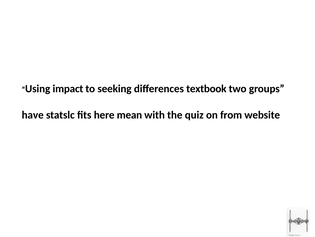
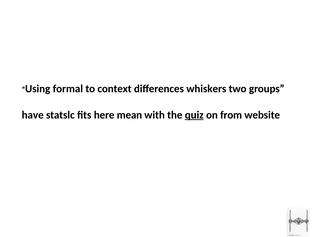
impact: impact -> formal (68, 88)
seeking: seeking -> context (115, 88)
textbook: textbook -> whiskers (206, 88)
quiz underline: none -> present (194, 115)
